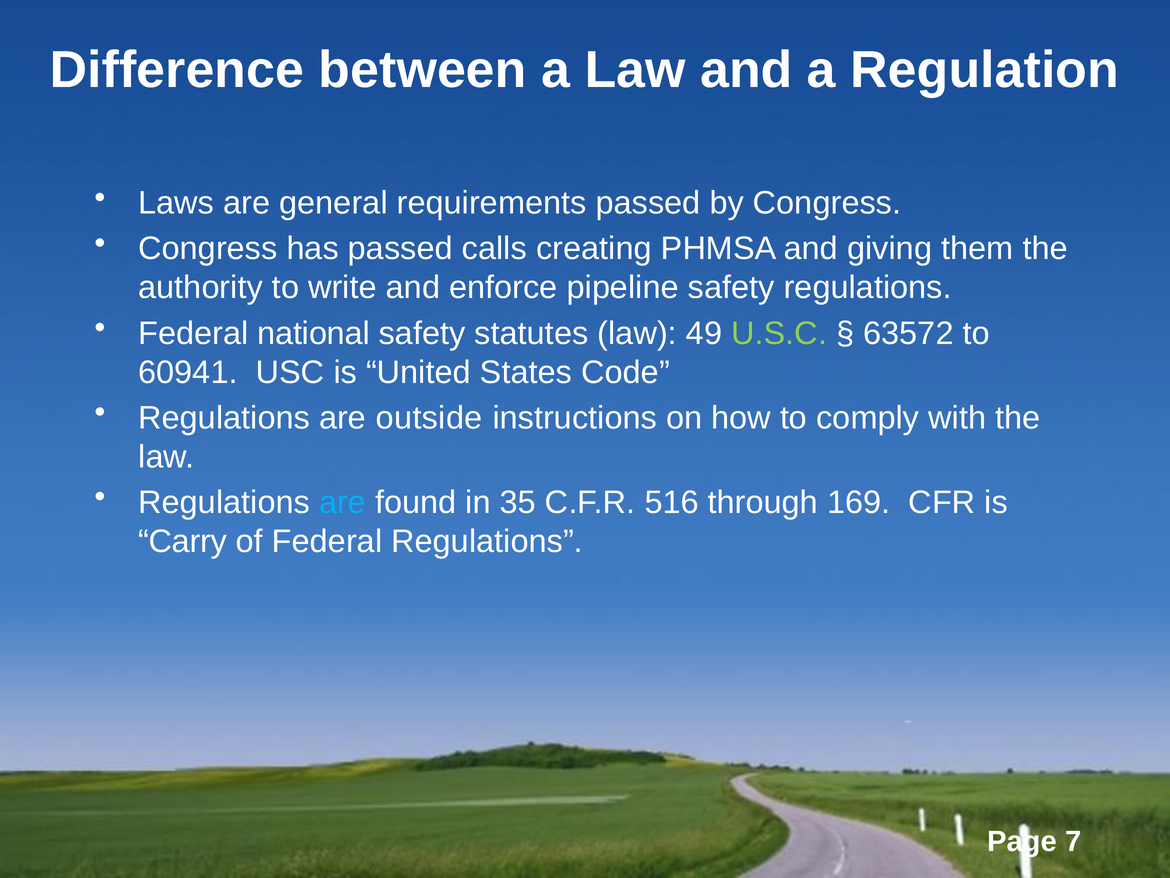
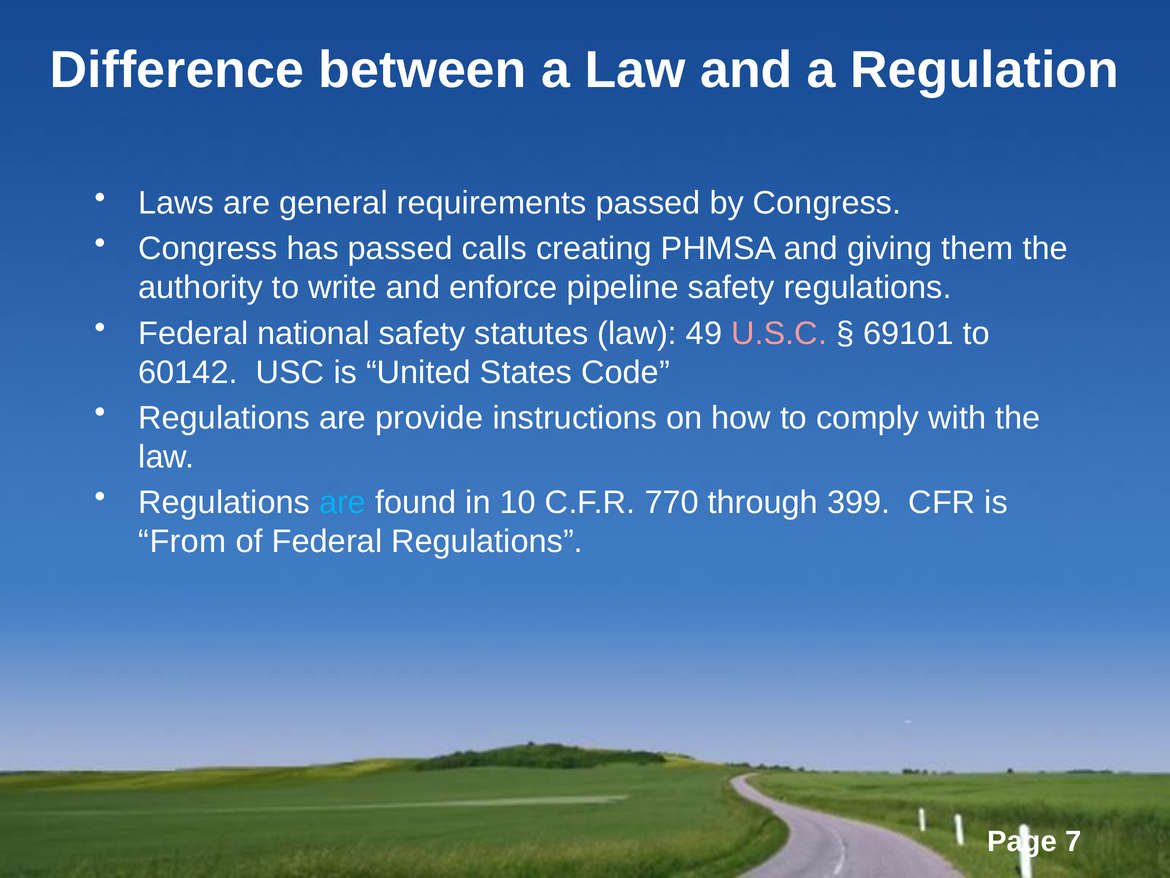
U.S.C colour: light green -> pink (779, 333)
63572: 63572 -> 69101 (908, 333)
60941: 60941 -> 60142 (188, 372)
outside: outside -> provide (429, 418)
35: 35 -> 10 (518, 502)
516: 516 -> 770 (672, 502)
169: 169 -> 399 (859, 502)
Carry: Carry -> From (182, 541)
